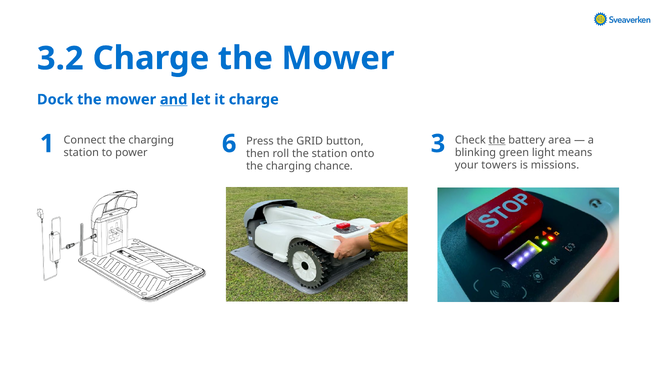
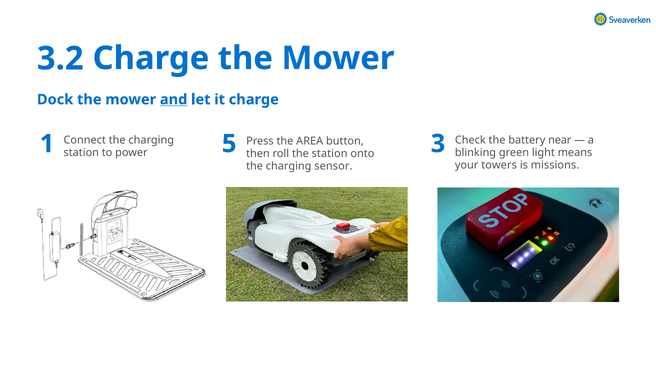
the underline: present -> none (497, 140)
area: area -> near (560, 140)
GRID: GRID -> AREA (310, 141)
6: 6 -> 5 (229, 144)
chance: chance -> sensor (333, 166)
